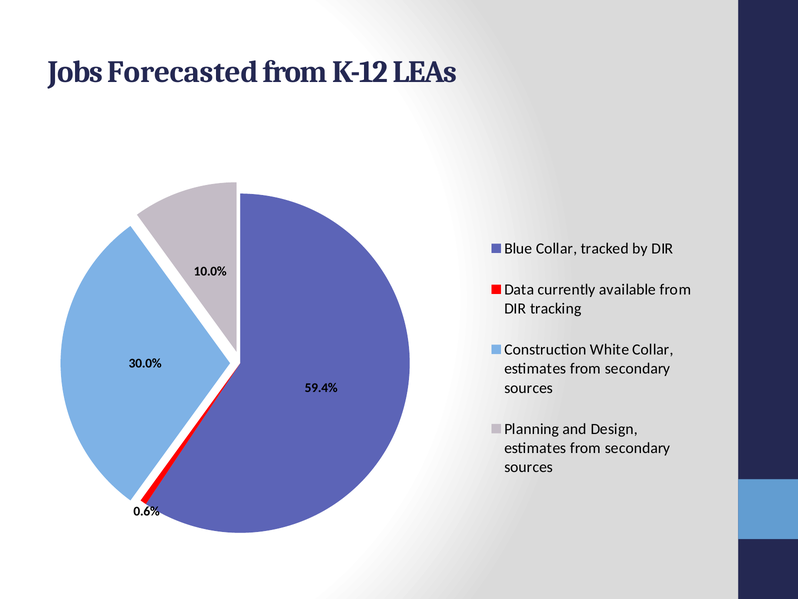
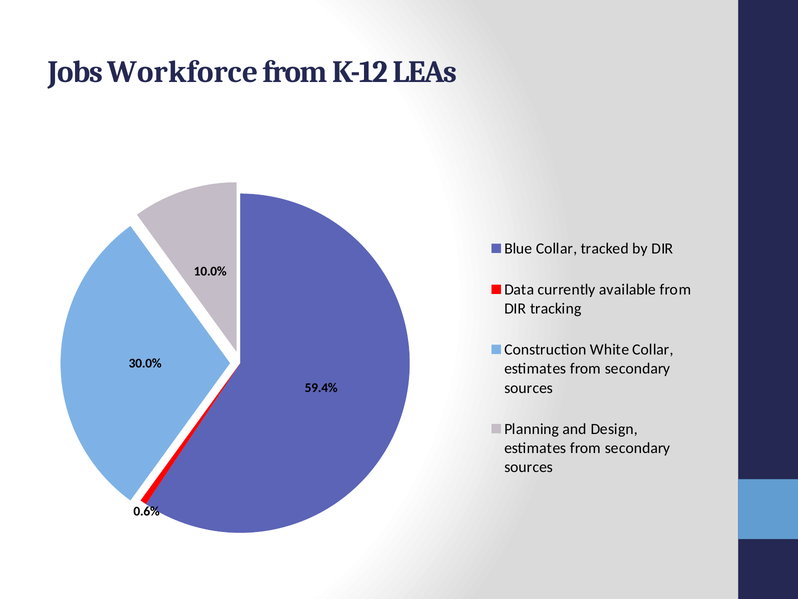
Forecasted: Forecasted -> Workforce (183, 72)
